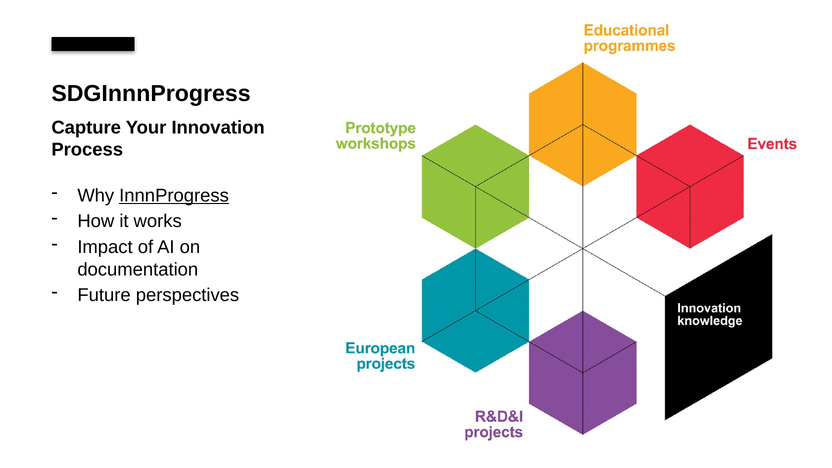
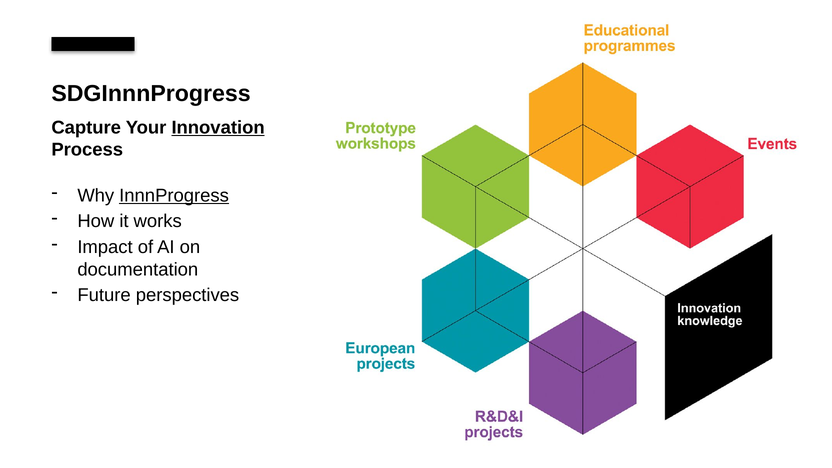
Innovation underline: none -> present (218, 128)
